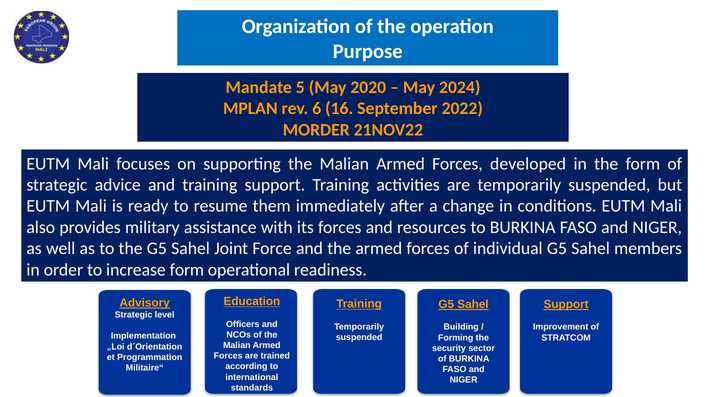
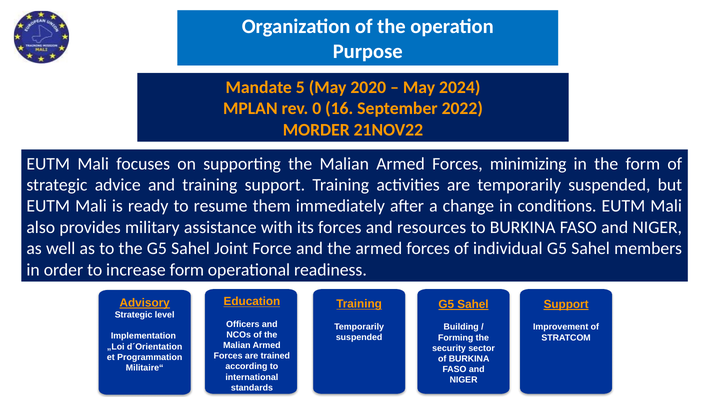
6: 6 -> 0 (317, 109)
developed: developed -> minimizing (528, 164)
